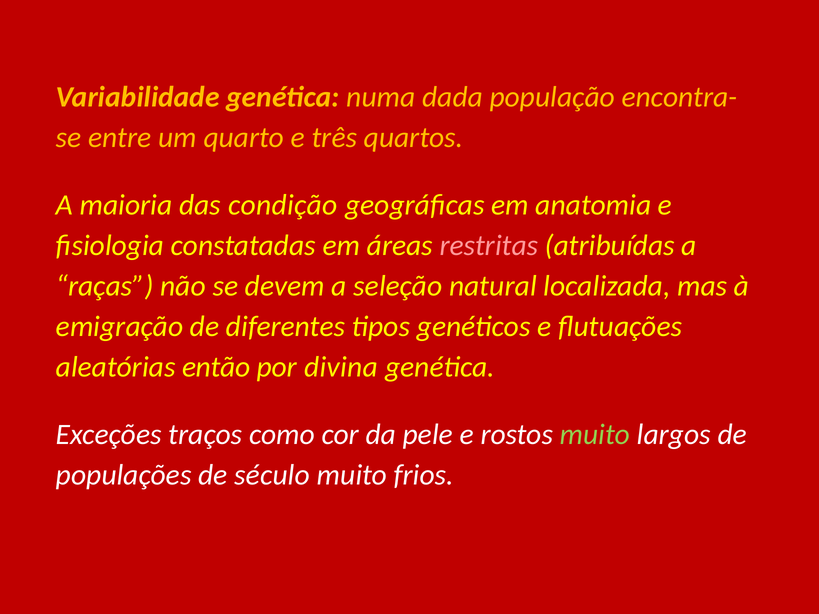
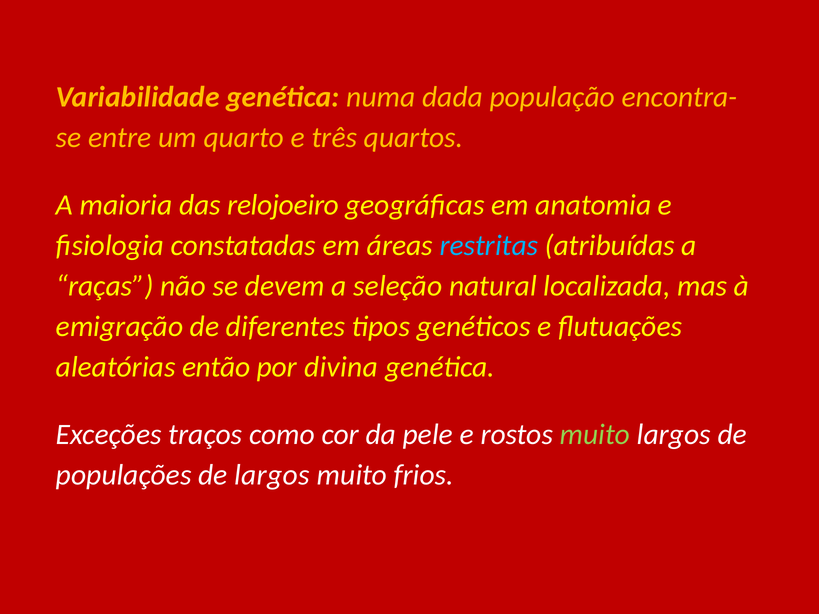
condição: condição -> relojoeiro (283, 205)
restritas colour: pink -> light blue (489, 246)
de século: século -> largos (272, 475)
